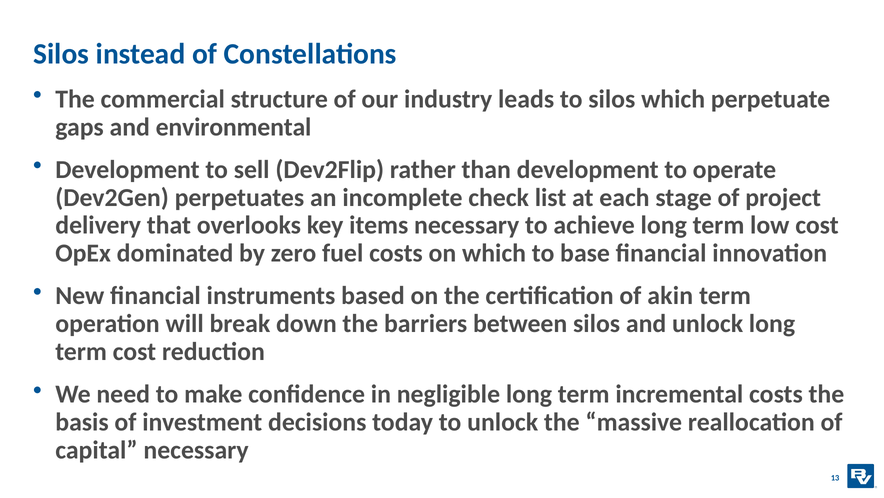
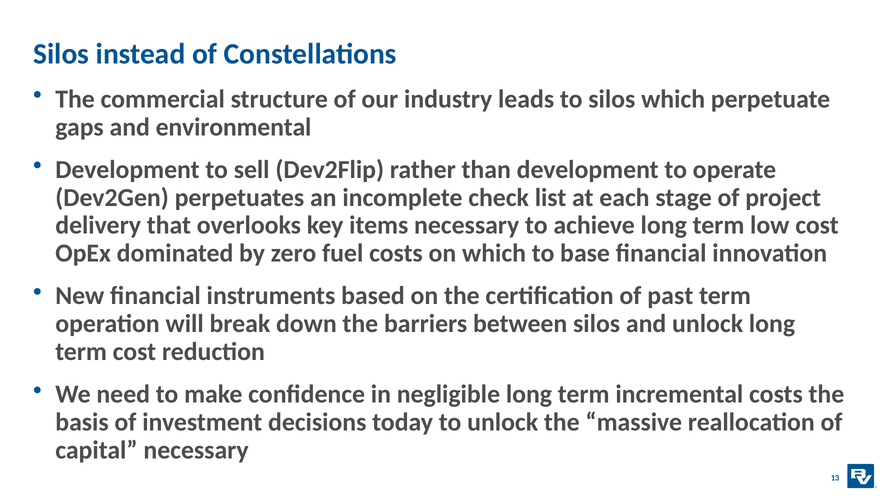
akin: akin -> past (670, 296)
